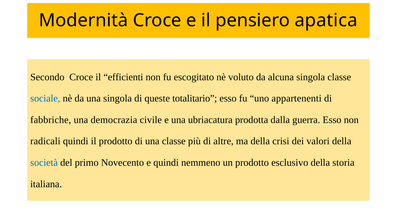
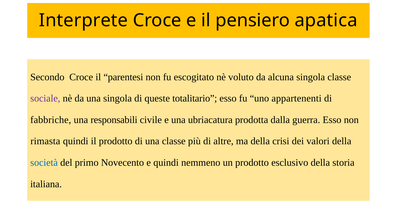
Modernità: Modernità -> Interprete (83, 20)
efficienti: efficienti -> parentesi (123, 77)
sociale colour: blue -> purple (45, 99)
democrazia: democrazia -> responsabili (114, 120)
radicali: radicali -> rimasta (45, 141)
